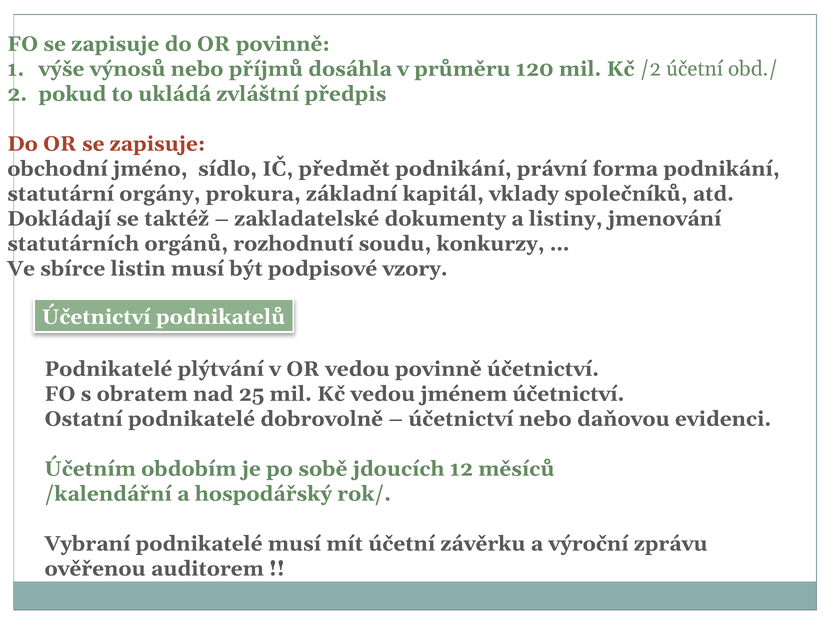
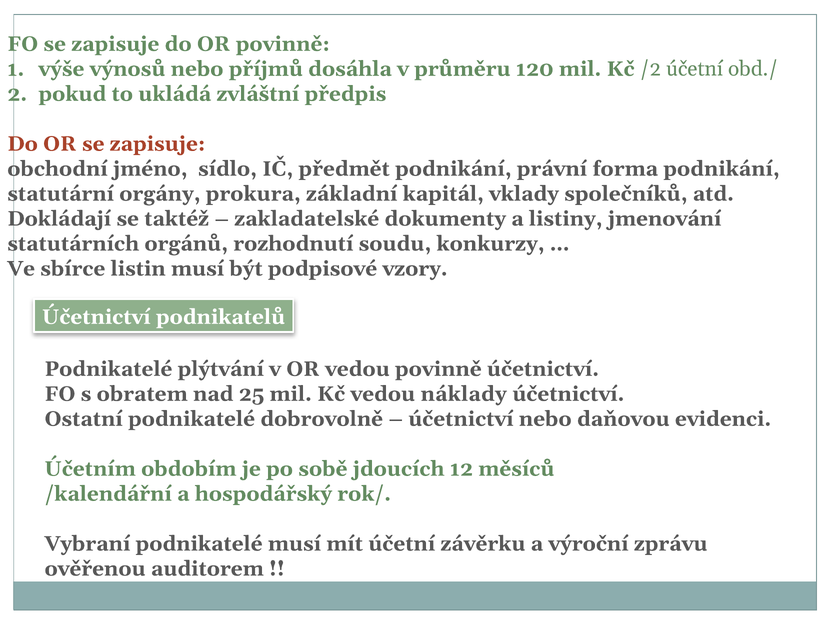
jménem: jménem -> náklady (464, 393)
